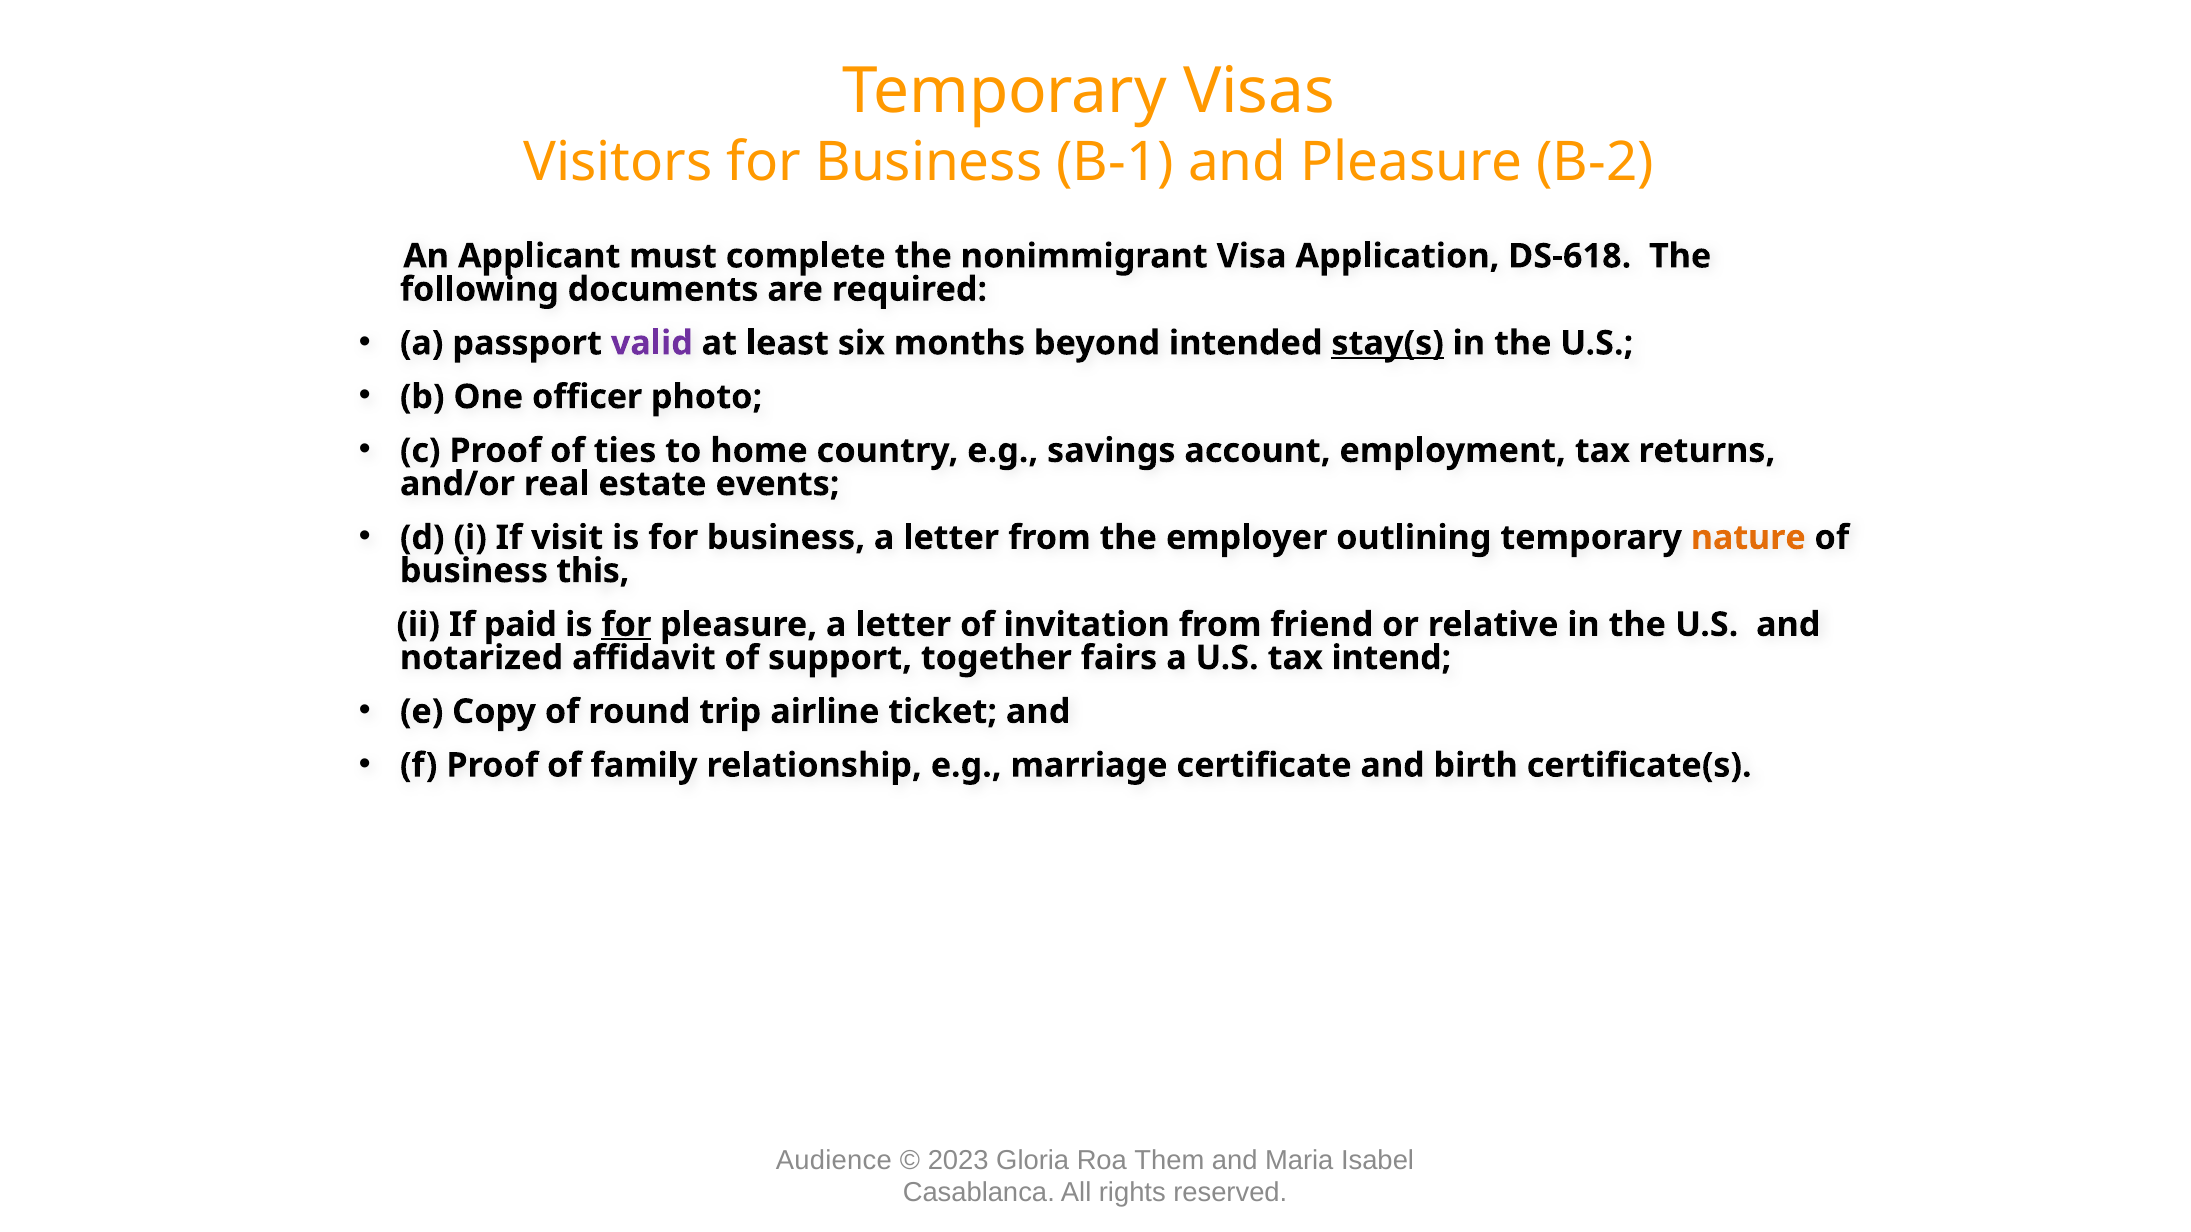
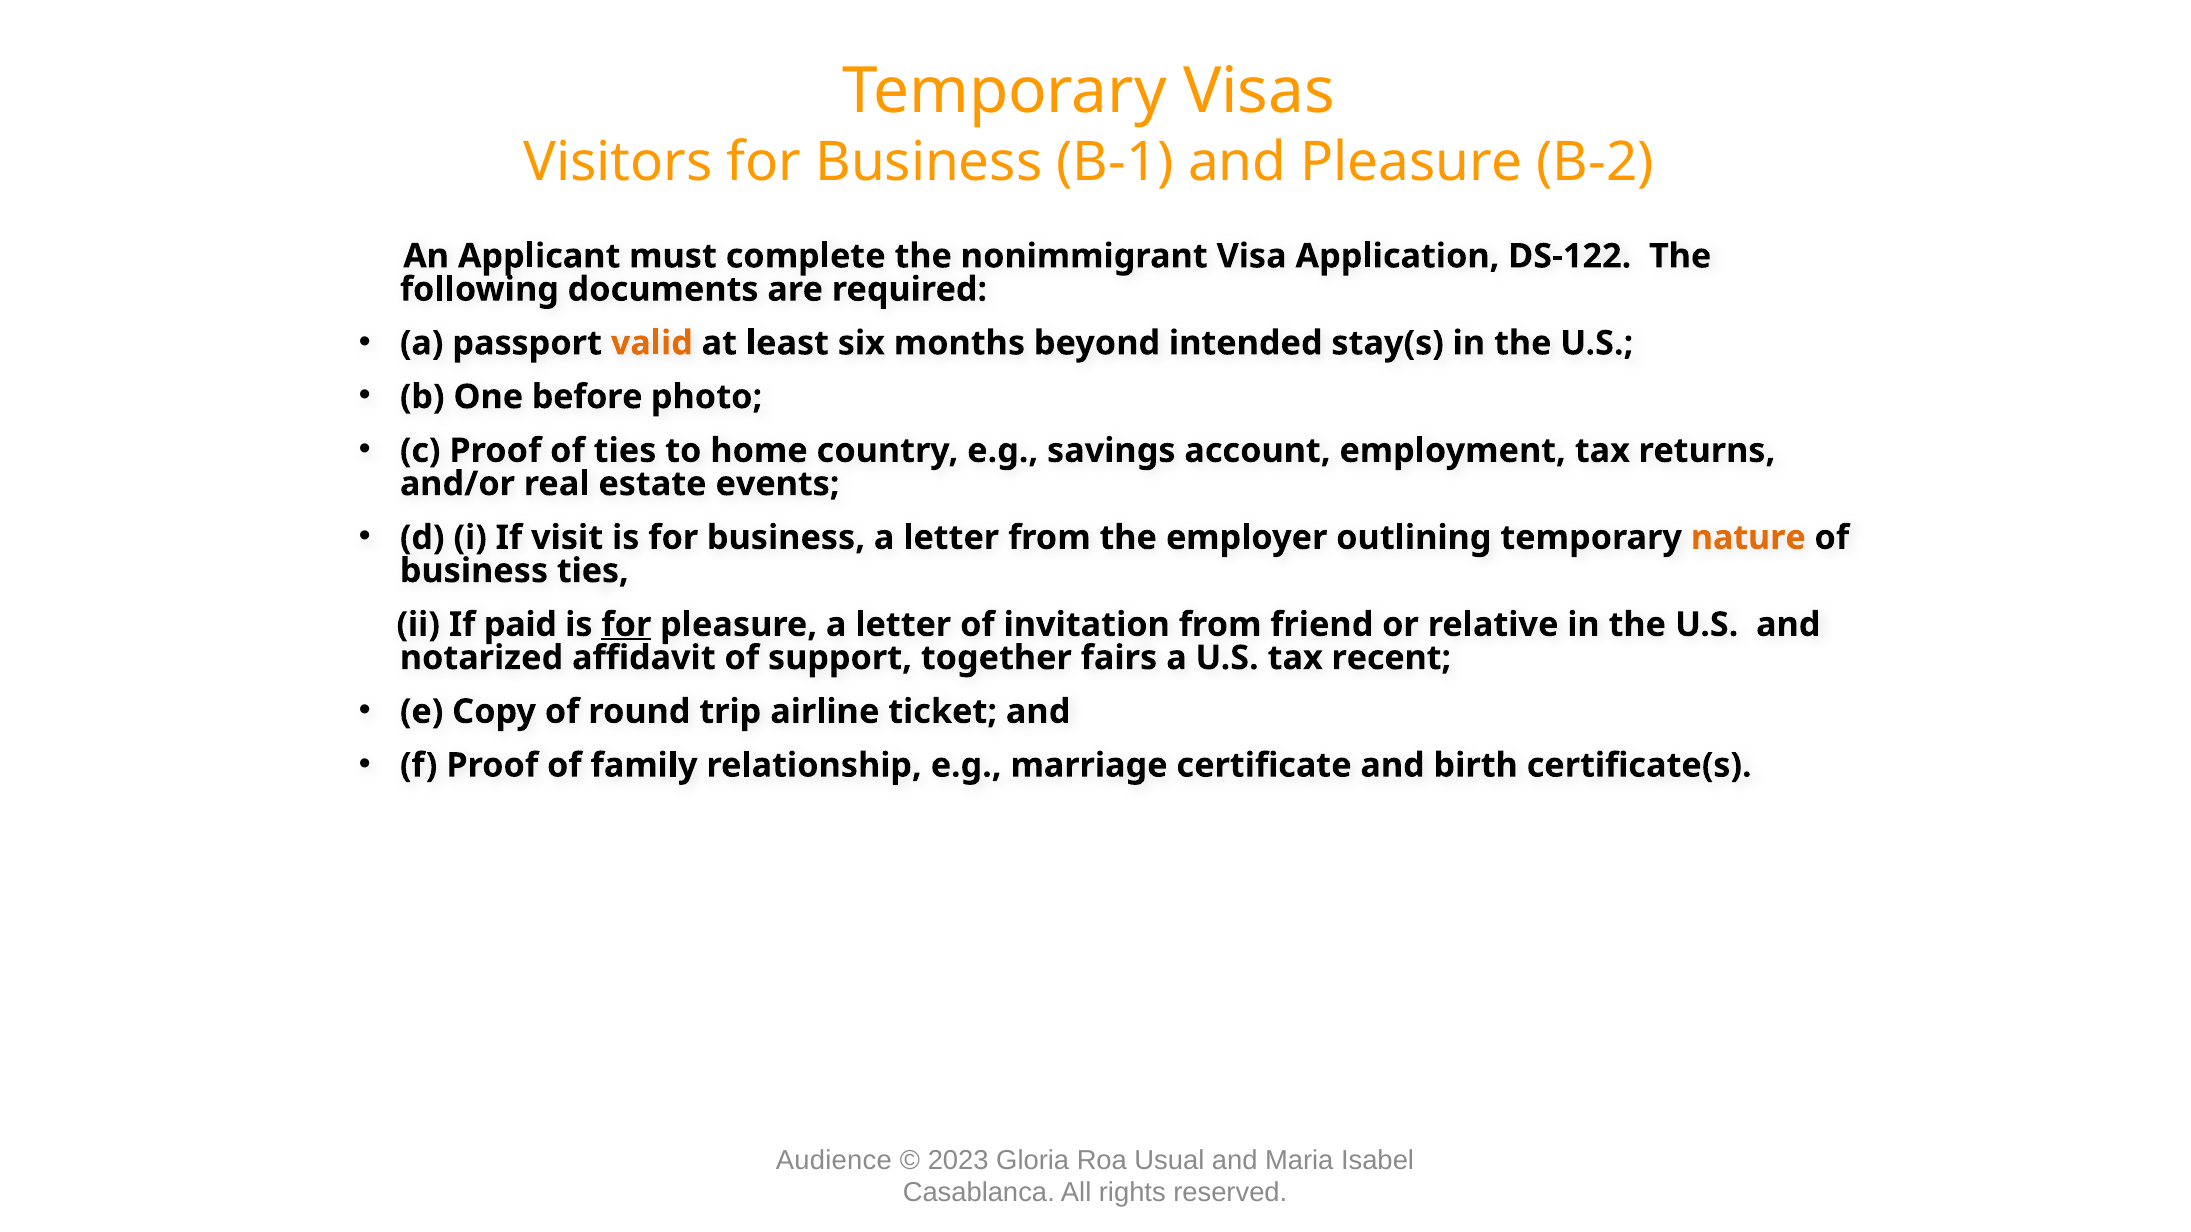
DS-618: DS-618 -> DS-122 (1570, 256)
valid colour: purple -> orange (652, 343)
stay(s underline: present -> none (1388, 343)
officer: officer -> before (587, 397)
business this: this -> ties (593, 571)
intend: intend -> recent (1391, 658)
Them: Them -> Usual (1169, 1161)
